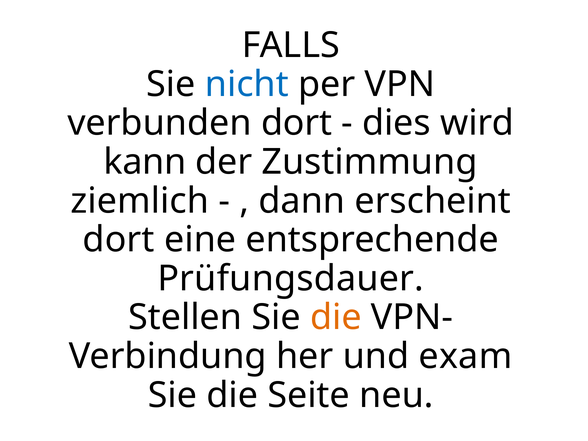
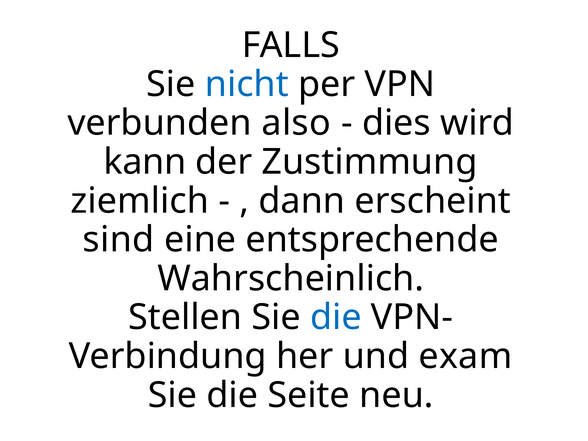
verbunden dort: dort -> also (296, 123)
dort: dort -> sind (118, 240)
Prüfungsdauer: Prüfungsdauer -> Wahrscheinlich (291, 279)
die colour: orange -> blue (336, 317)
